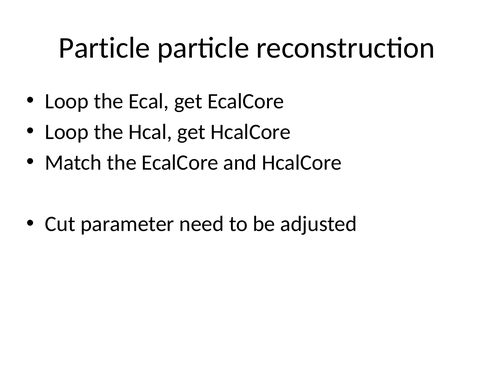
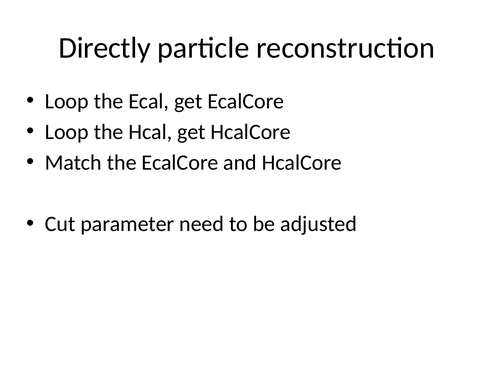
Particle: Particle -> Directly (105, 48)
